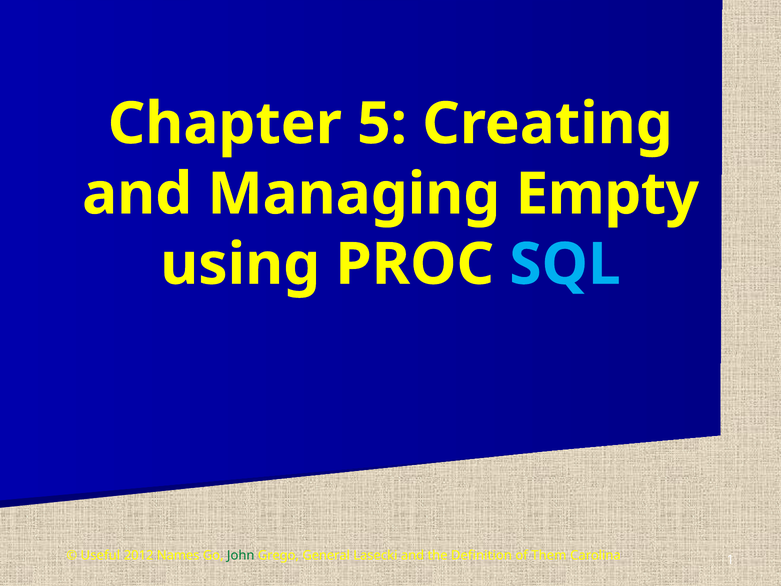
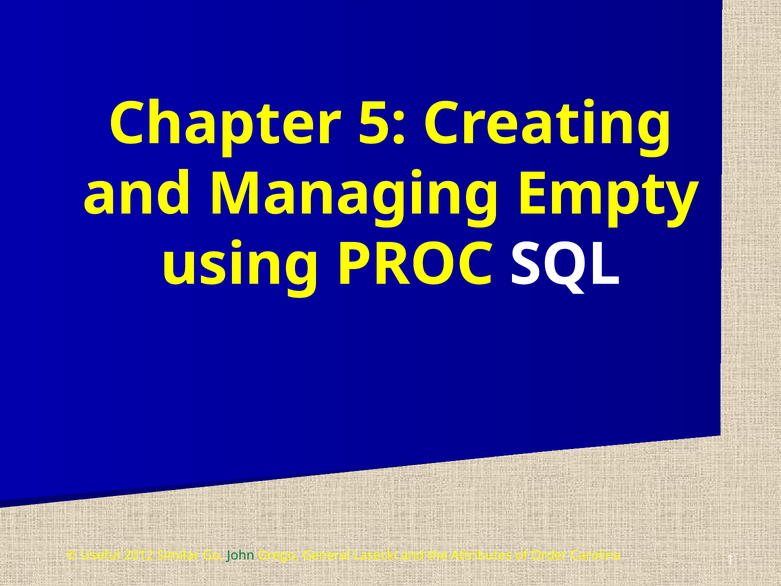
SQL colour: light blue -> white (565, 264)
Names: Names -> Similar (178, 555)
Definition: Definition -> Attributes (481, 555)
Them: Them -> Order (549, 555)
